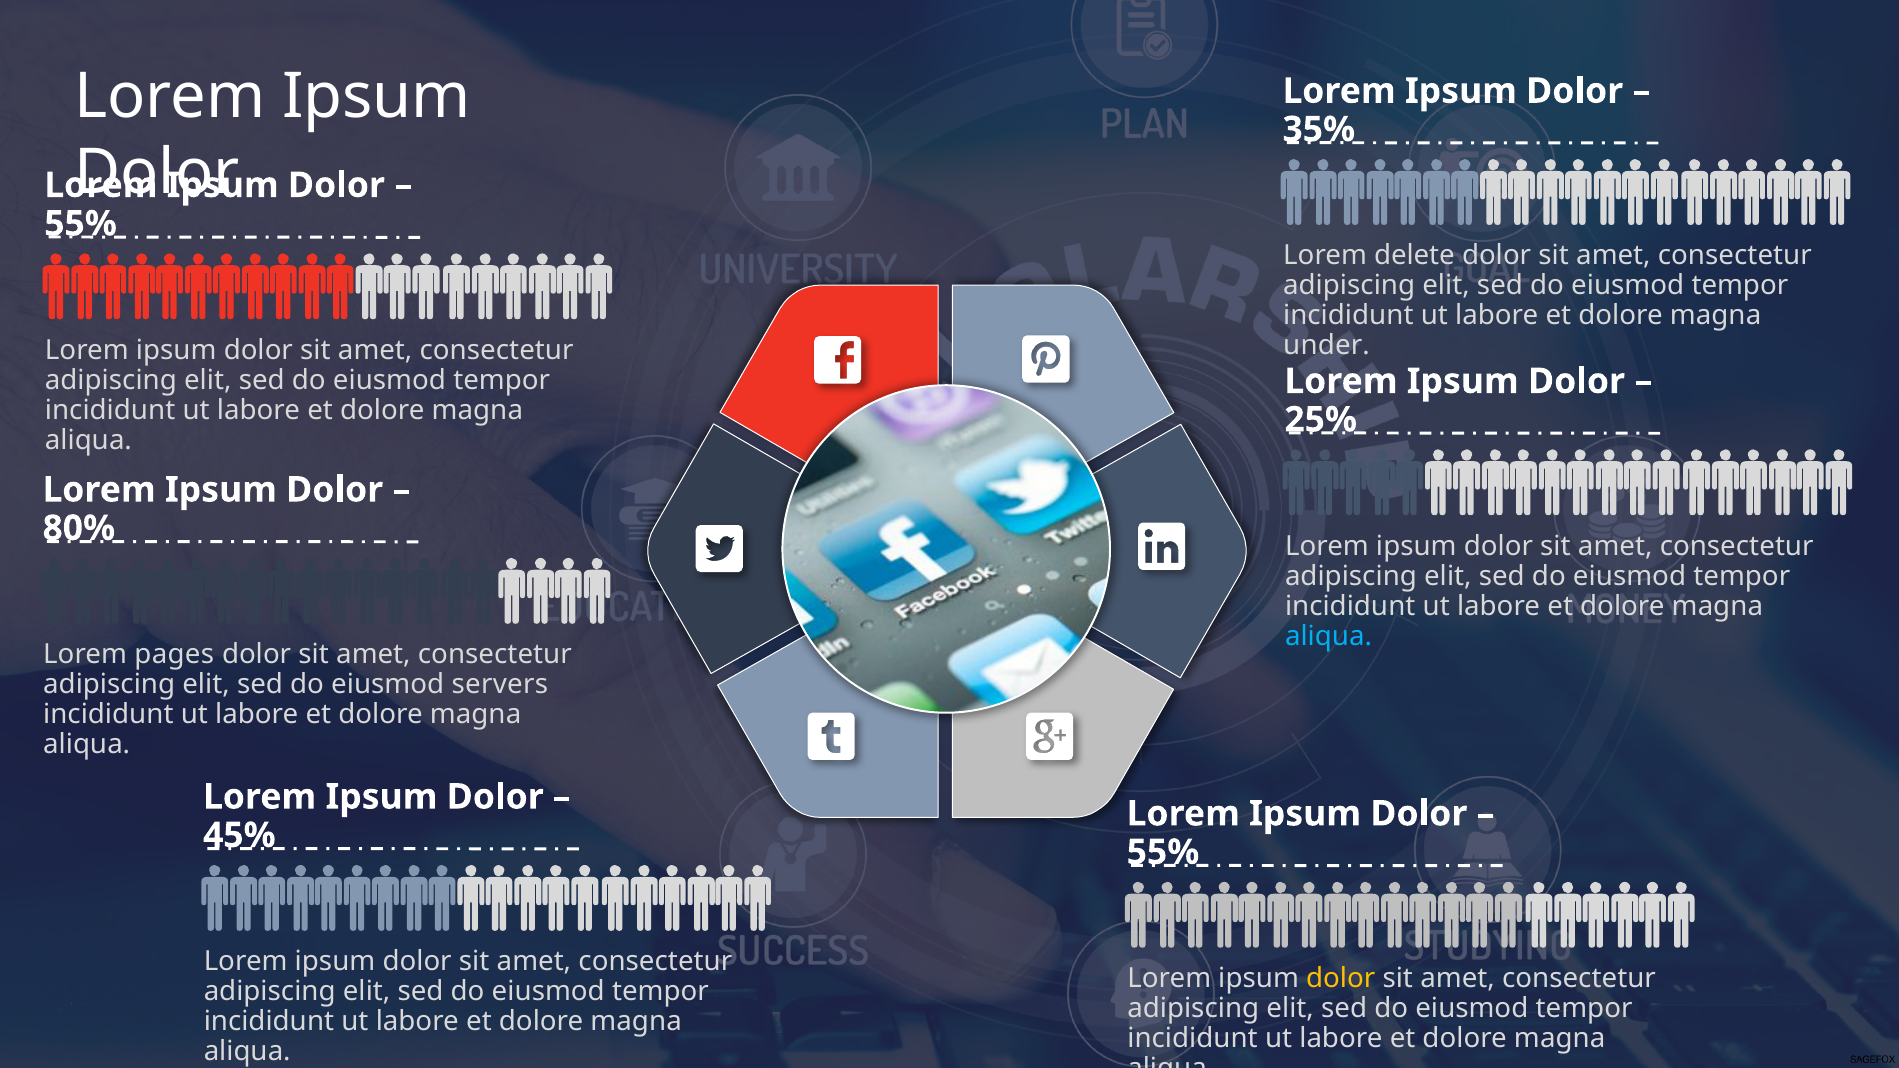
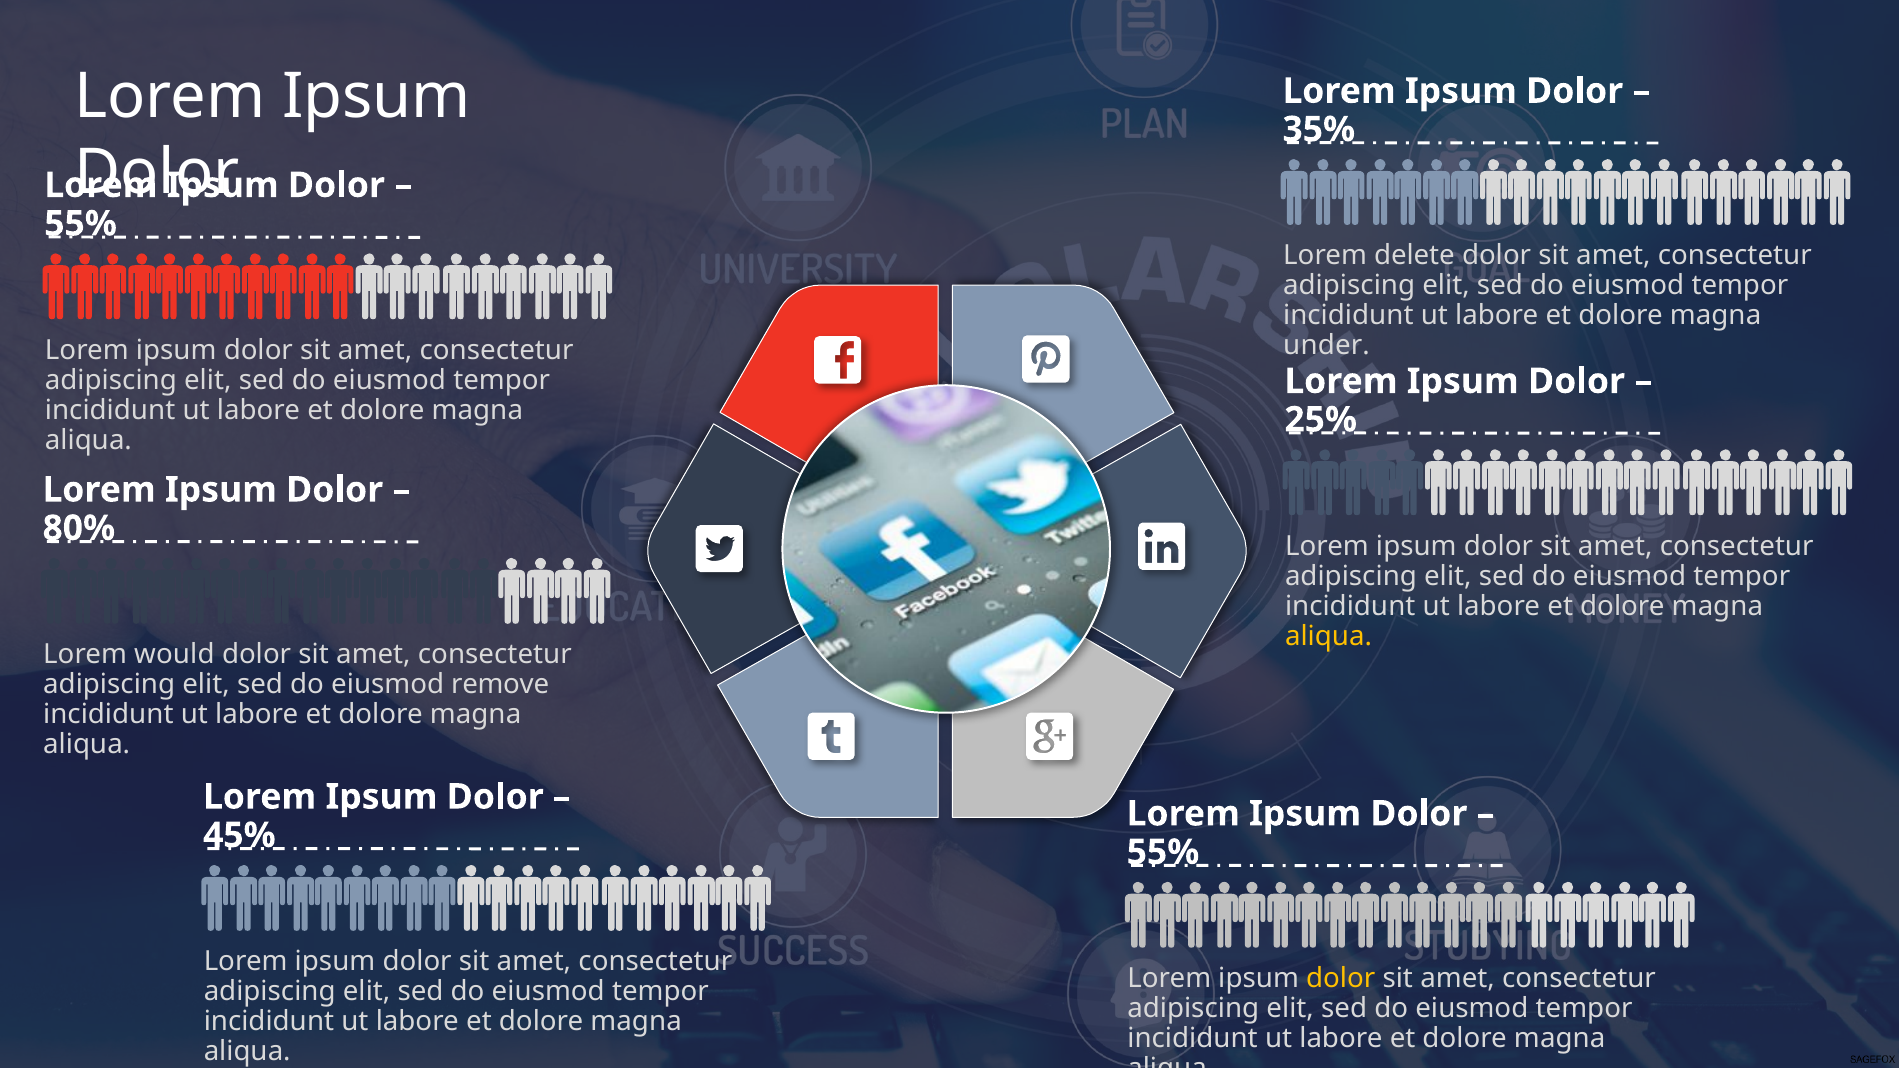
aliqua colour: light blue -> yellow (1329, 636)
pages: pages -> would (174, 655)
servers: servers -> remove (500, 685)
